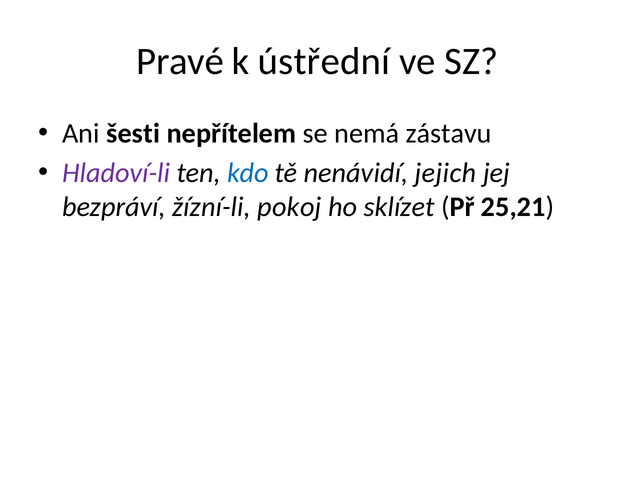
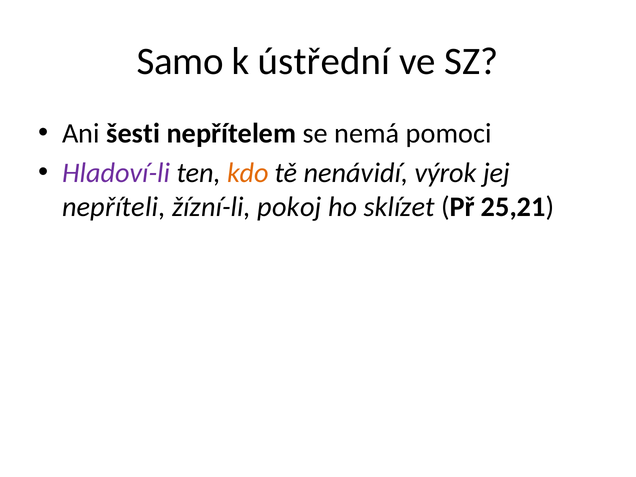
Pravé: Pravé -> Samo (180, 62)
zástavu: zástavu -> pomoci (449, 133)
kdo colour: blue -> orange (248, 173)
jejich: jejich -> výrok (446, 173)
bezpráví: bezpráví -> nepříteli (114, 207)
